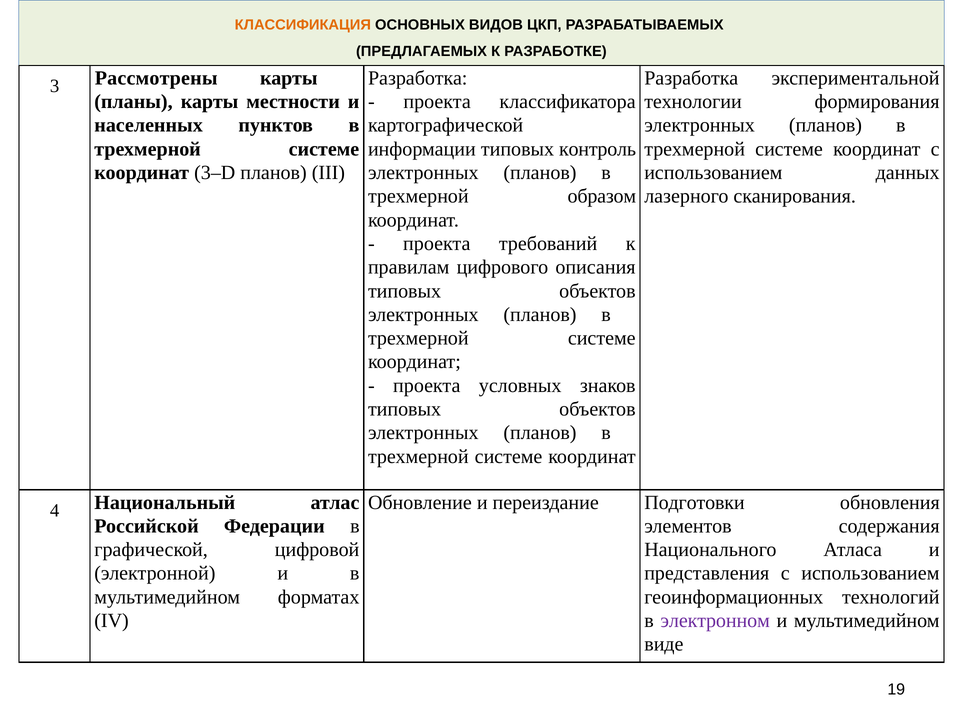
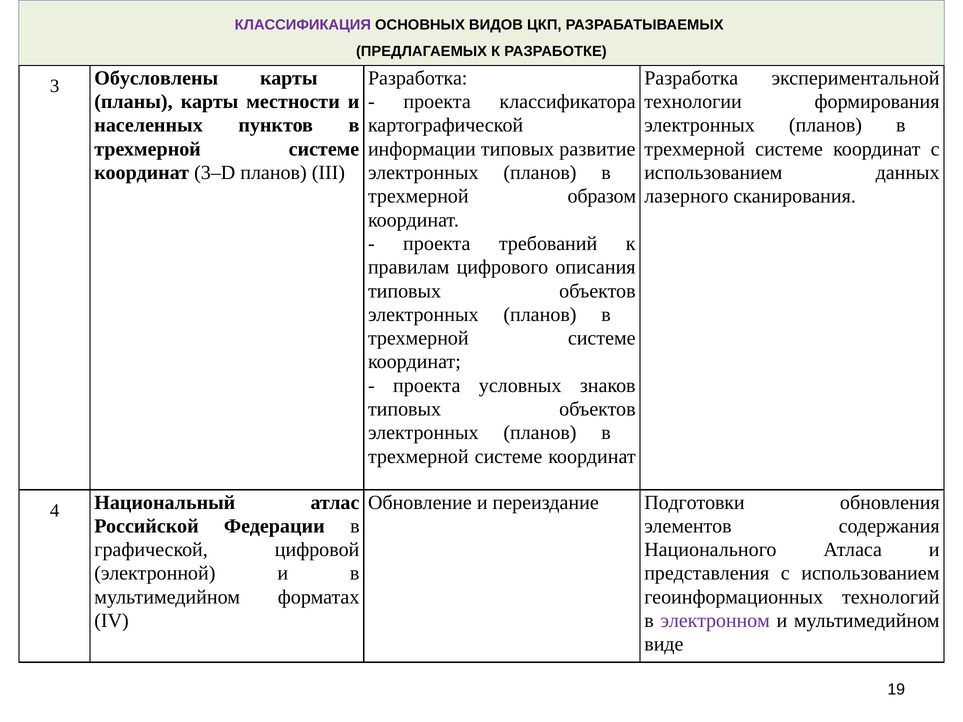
КЛАССИФИКАЦИЯ colour: orange -> purple (303, 25)
Рассмотрены: Рассмотрены -> Обусловлены (156, 78)
контроль: контроль -> развитие (597, 149)
